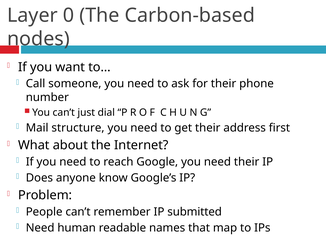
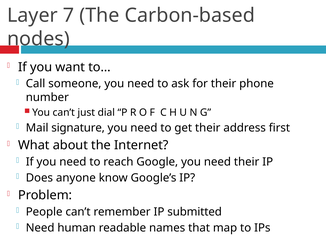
0: 0 -> 7 (69, 15)
structure: structure -> signature (78, 128)
